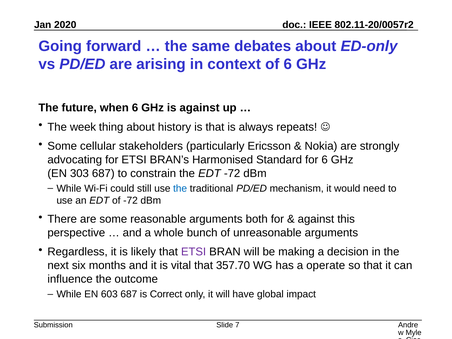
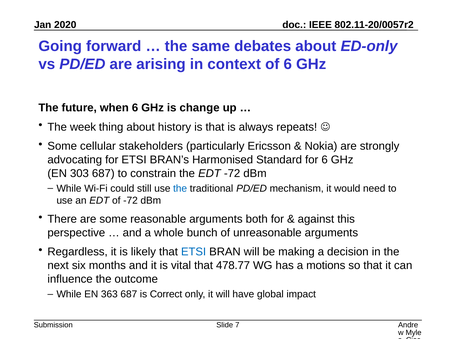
is against: against -> change (200, 108)
ETSI colour: purple -> blue (194, 252)
357.70: 357.70 -> 478.77 (233, 265)
operate: operate -> motions (326, 265)
603: 603 -> 363 (109, 294)
